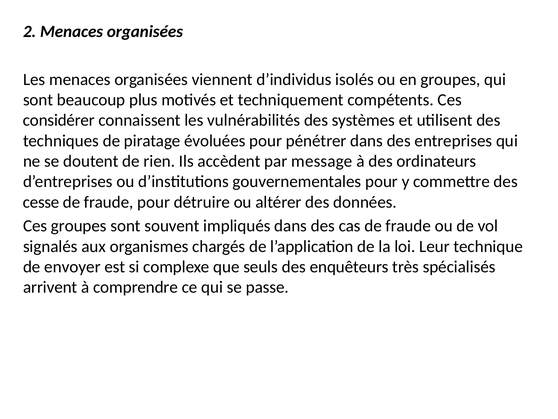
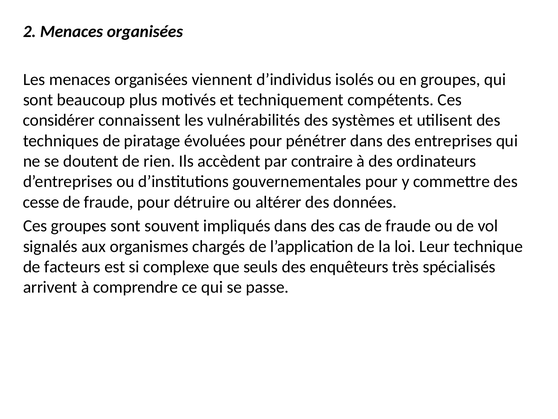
message: message -> contraire (322, 161)
envoyer: envoyer -> facteurs (72, 267)
